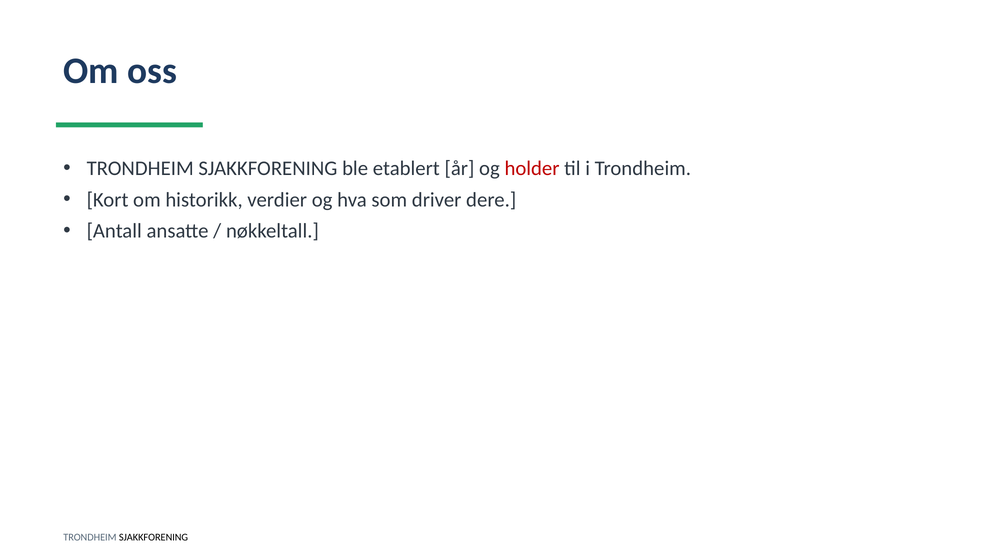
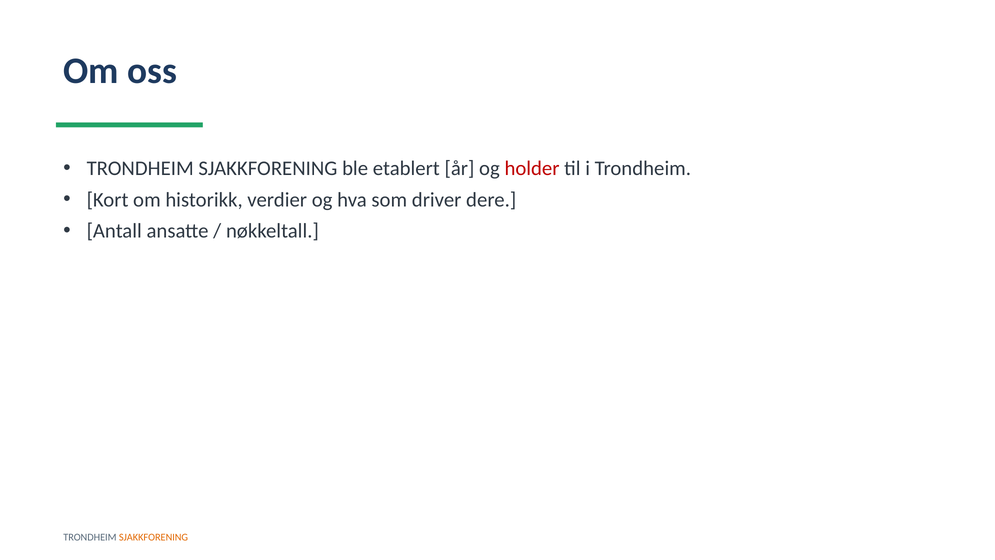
SJAKKFORENING colour: black -> orange (153, 537)
